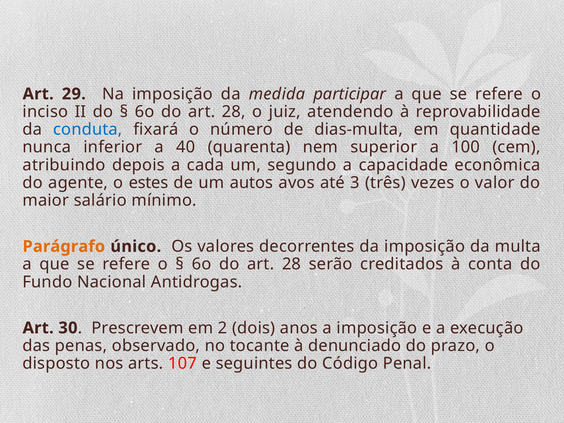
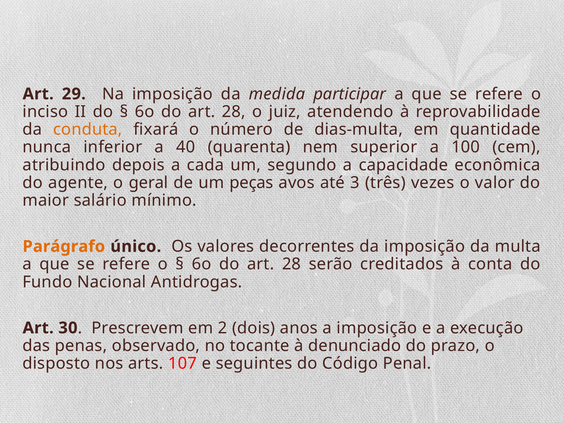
conduta colour: blue -> orange (88, 129)
estes: estes -> geral (148, 183)
autos: autos -> peças (252, 183)
